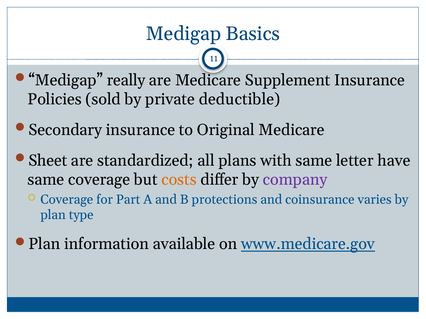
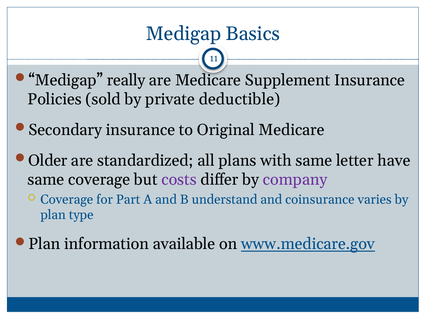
Sheet: Sheet -> Older (48, 161)
costs colour: orange -> purple (179, 180)
protections: protections -> understand (225, 200)
